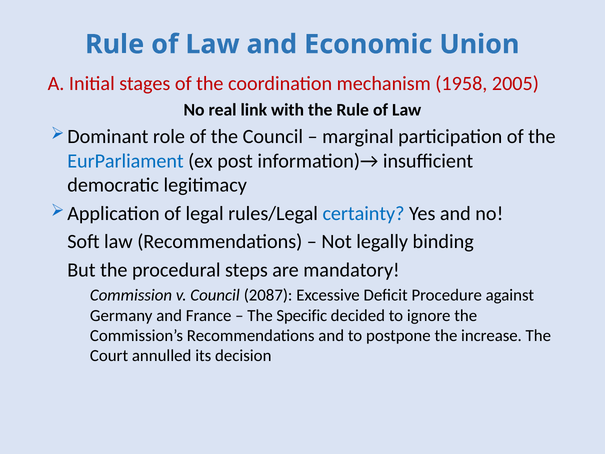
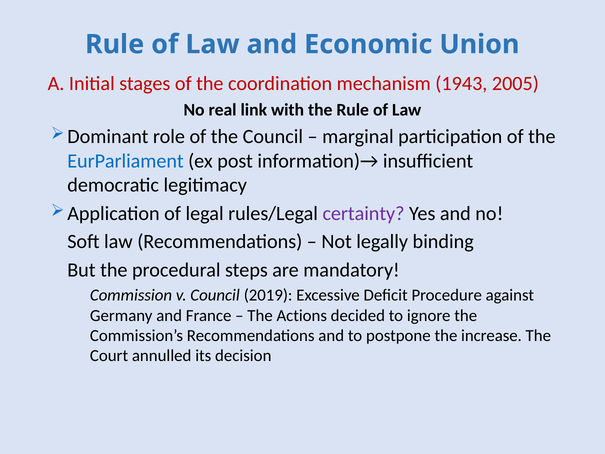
1958: 1958 -> 1943 (461, 83)
certainty colour: blue -> purple (364, 213)
2087: 2087 -> 2019 (268, 295)
Specific: Specific -> Actions (302, 315)
